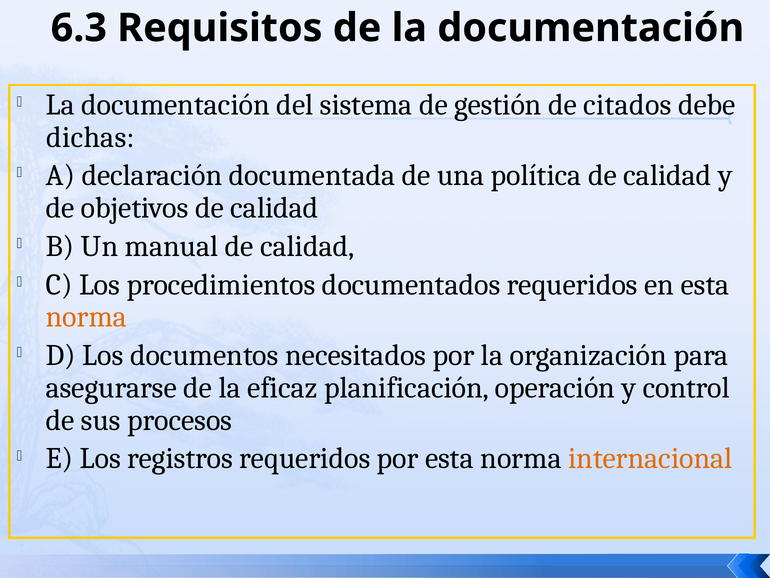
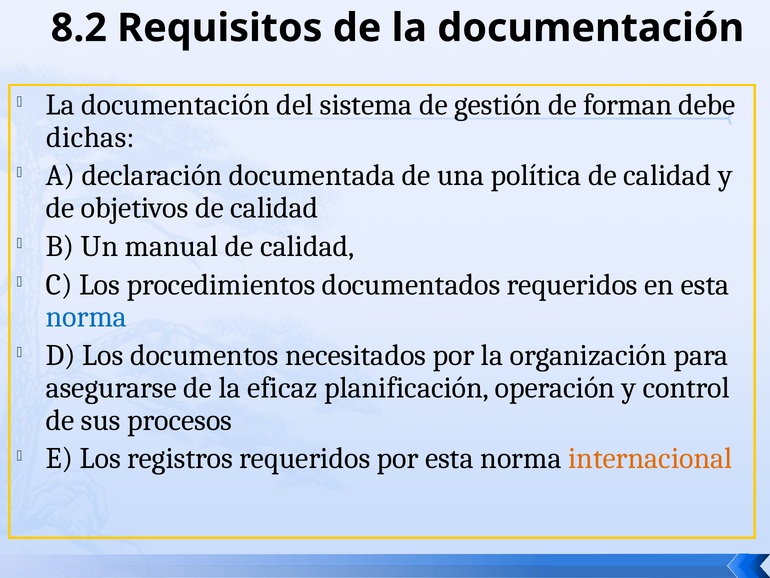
6.3: 6.3 -> 8.2 (79, 28)
citados: citados -> forman (628, 105)
norma colour: orange -> blue (86, 317)
